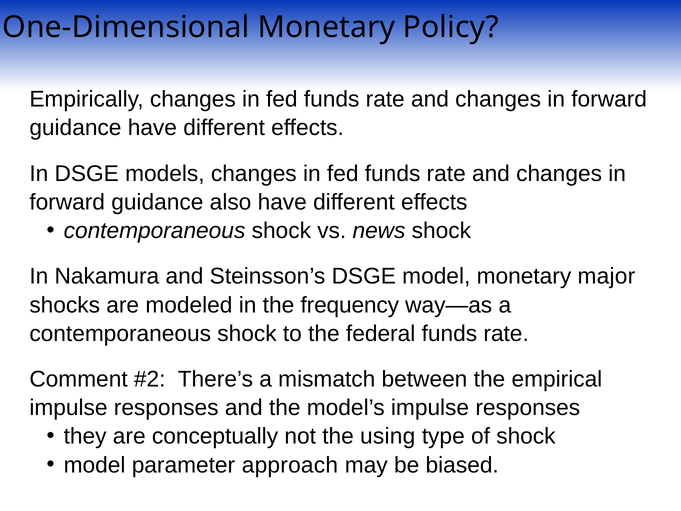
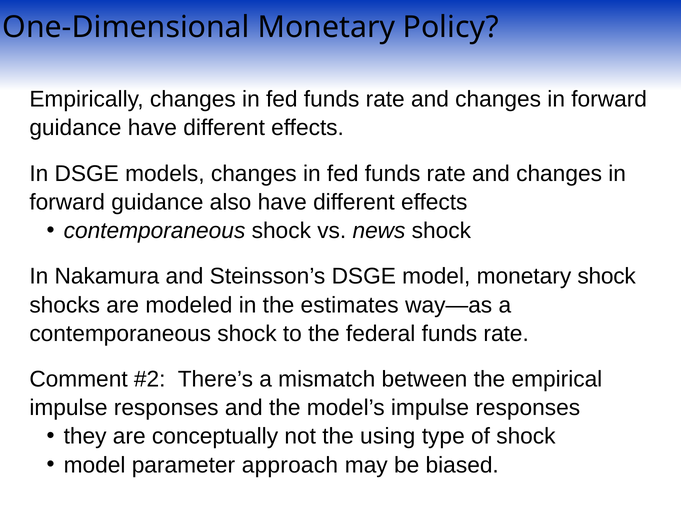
monetary major: major -> shock (607, 276)
frequency: frequency -> estimates (350, 305)
